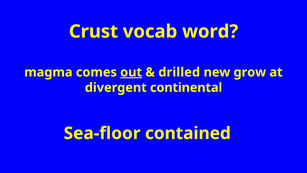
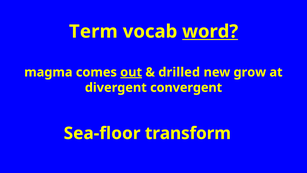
Crust: Crust -> Term (93, 31)
word underline: none -> present (210, 31)
continental: continental -> convergent (186, 87)
contained: contained -> transform (188, 133)
